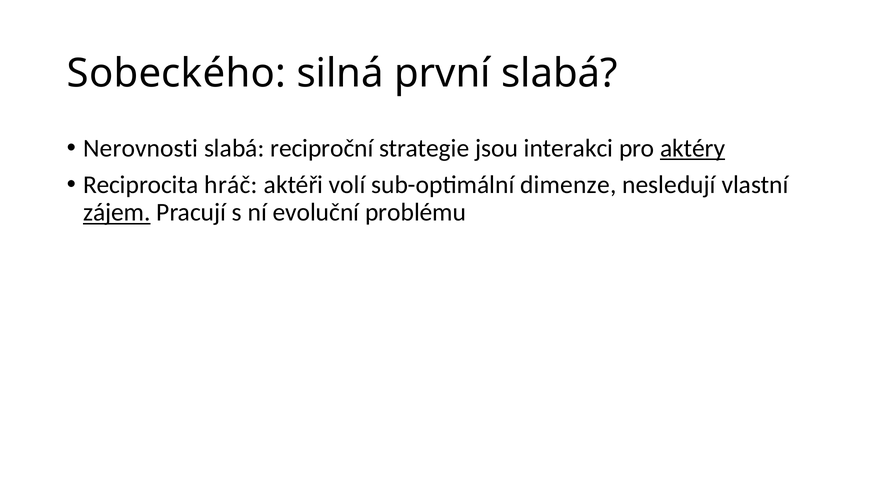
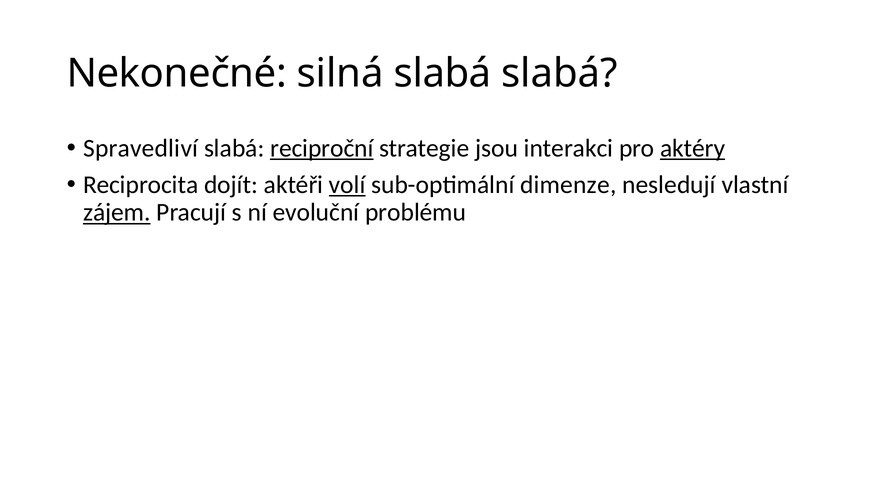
Sobeckého: Sobeckého -> Nekonečné (177, 74)
silná první: první -> slabá (443, 74)
Nerovnosti: Nerovnosti -> Spravedliví (141, 148)
reciproční underline: none -> present (322, 148)
hráč: hráč -> dojít (231, 185)
volí underline: none -> present (347, 185)
